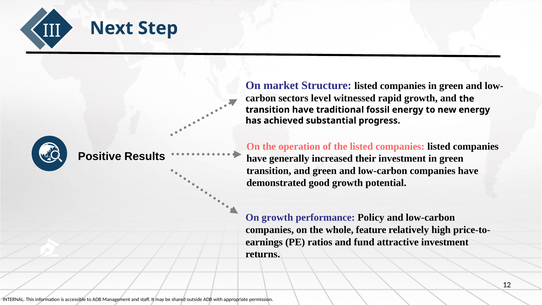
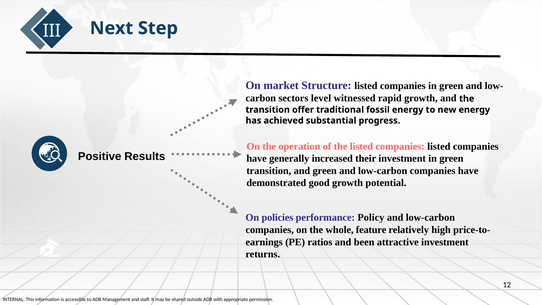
transition have: have -> offer (303, 110)
On growth: growth -> policies (277, 218)
fund: fund -> been (364, 242)
